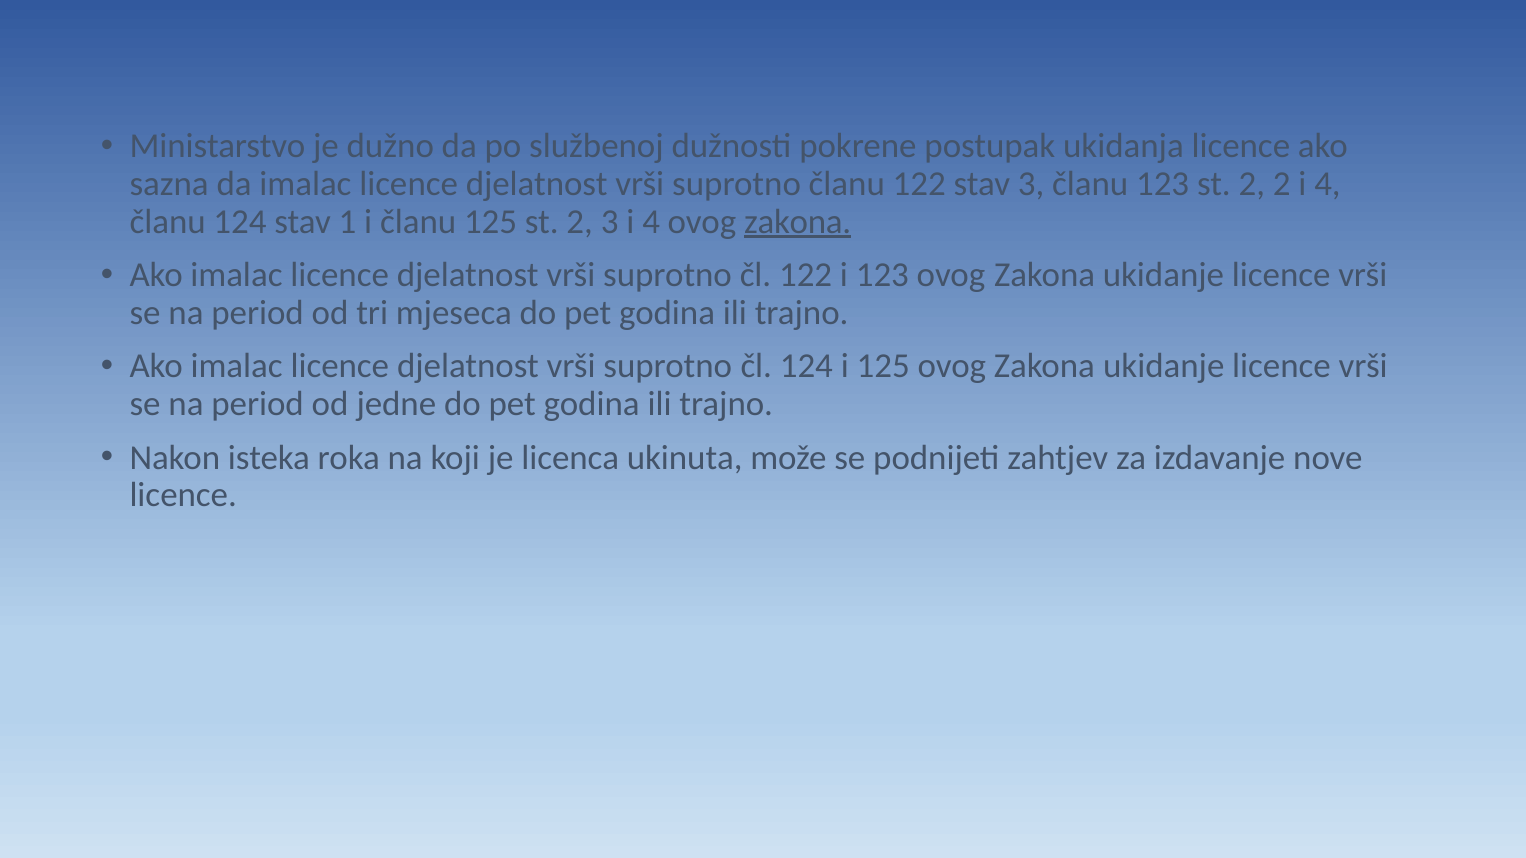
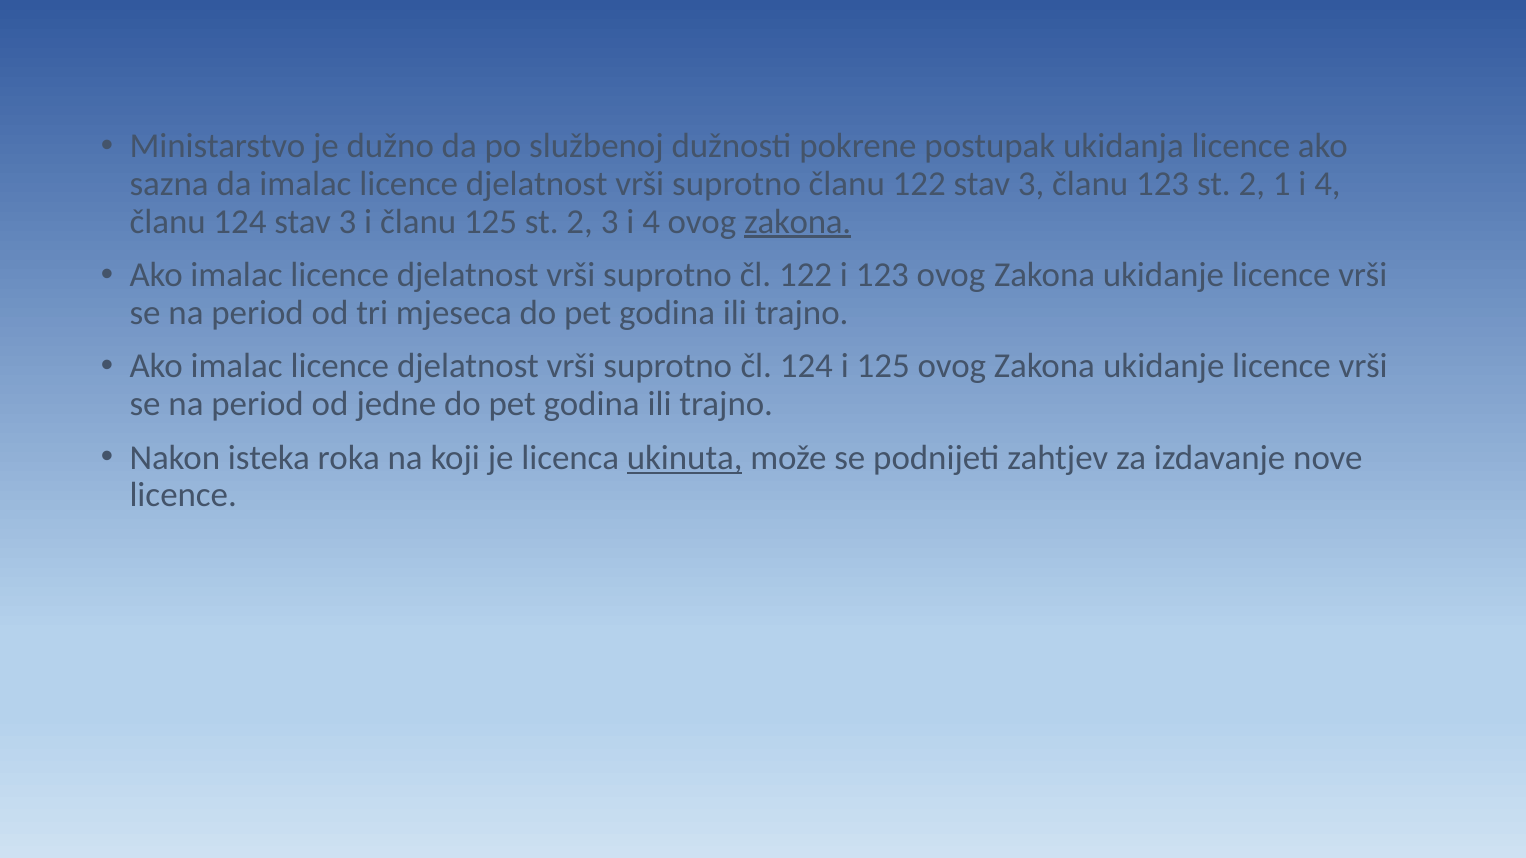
2 2: 2 -> 1 (1282, 184)
124 stav 1: 1 -> 3 (347, 222)
ukinuta underline: none -> present (685, 458)
